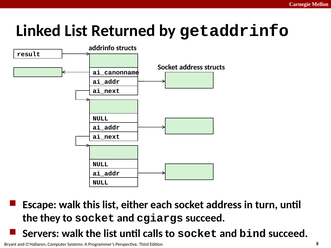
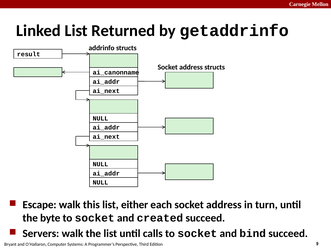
they: they -> byte (50, 218)
cgiargs: cgiargs -> created (160, 218)
